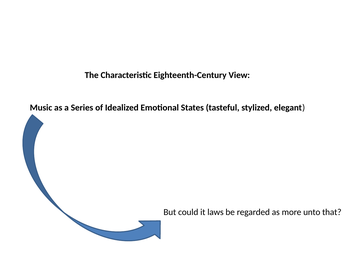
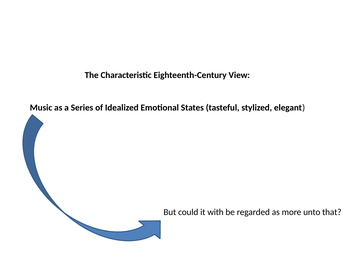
laws: laws -> with (215, 212)
